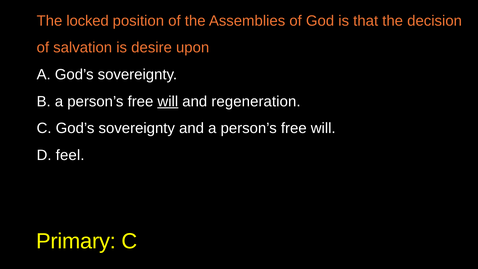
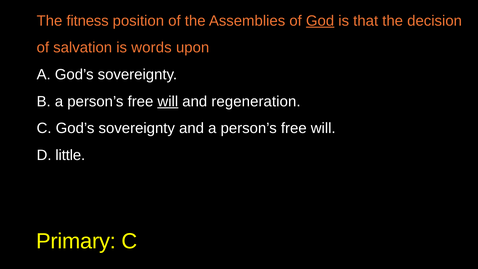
locked: locked -> fitness (88, 21)
God underline: none -> present (320, 21)
desire: desire -> words (151, 48)
feel: feel -> little (70, 155)
